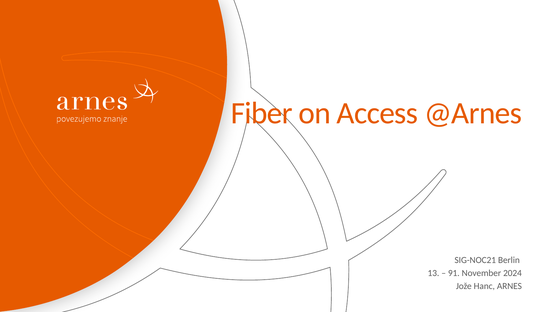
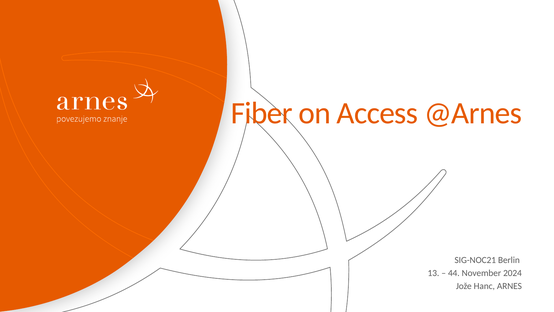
91: 91 -> 44 (454, 273)
